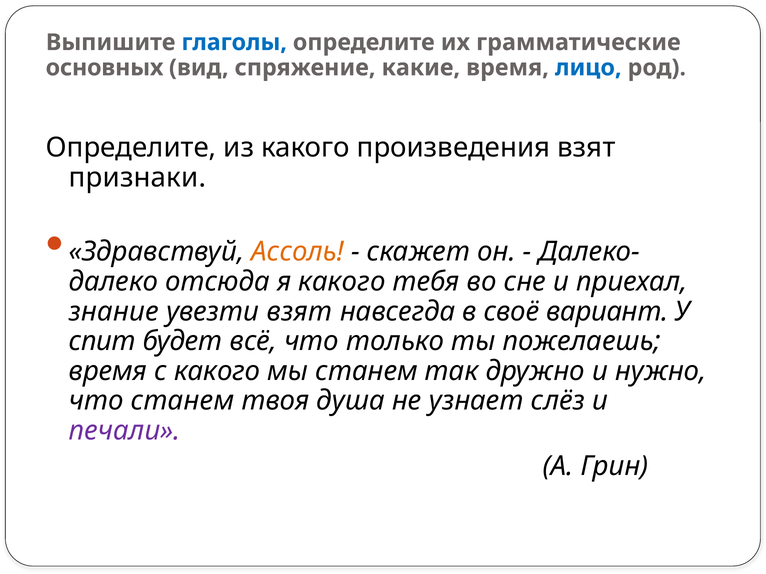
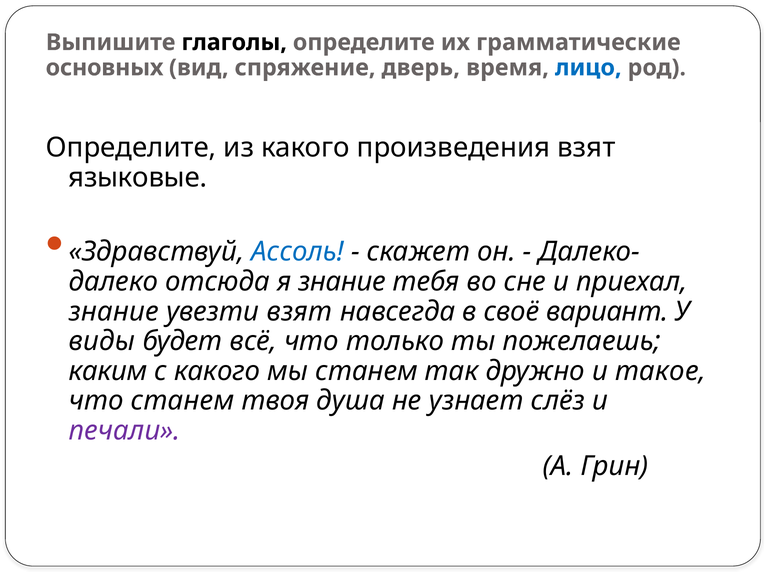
глаголы colour: blue -> black (234, 42)
какие: какие -> дверь (421, 68)
признаки: признаки -> языковые (138, 178)
Ассоль colour: orange -> blue (298, 252)
я какого: какого -> знание (342, 282)
спит: спит -> виды (102, 342)
время: время -> каким (108, 371)
нужно: нужно -> такое (661, 371)
